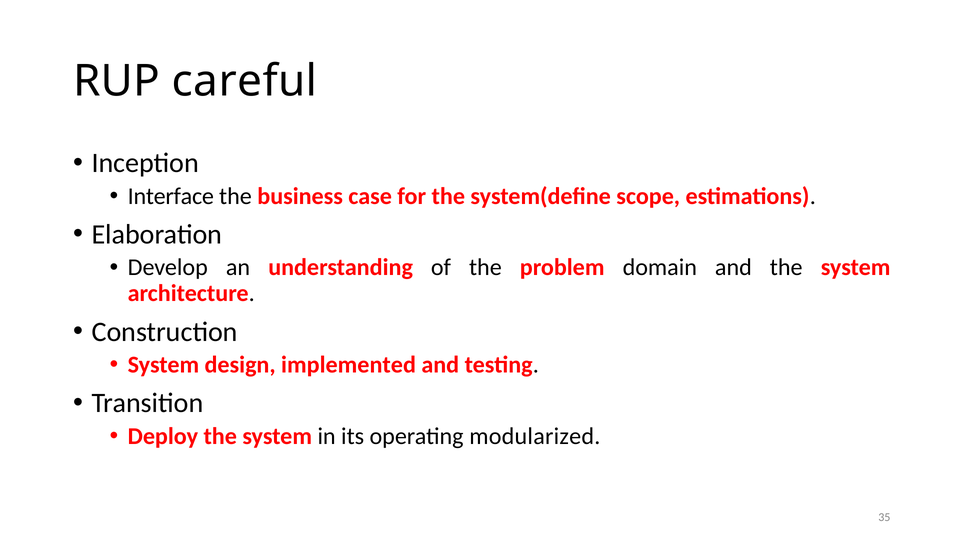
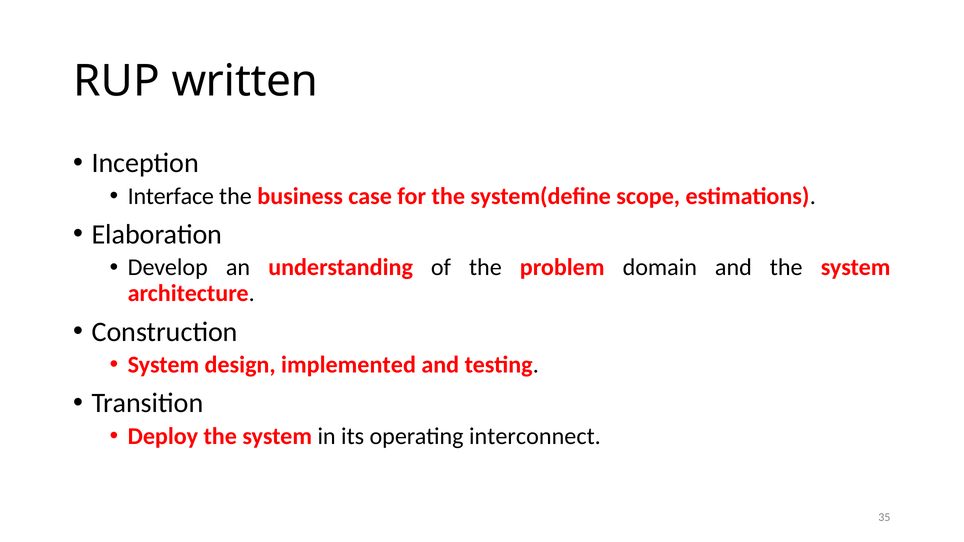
careful: careful -> written (245, 81)
modularized: modularized -> interconnect (535, 437)
